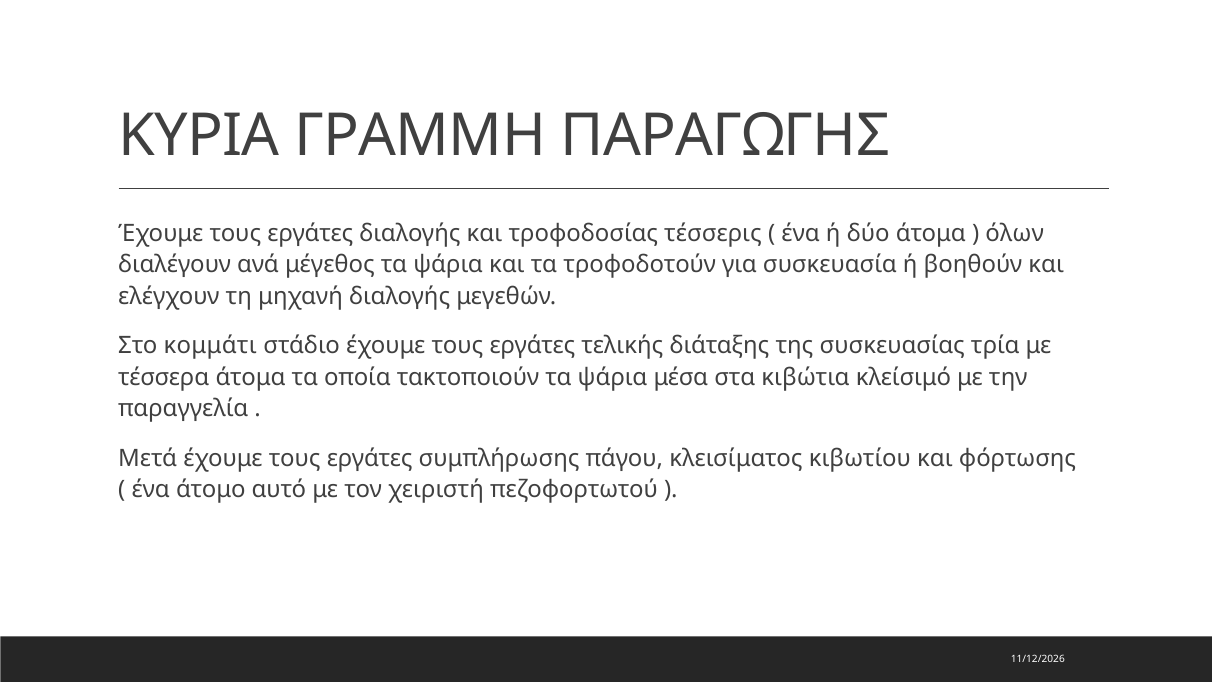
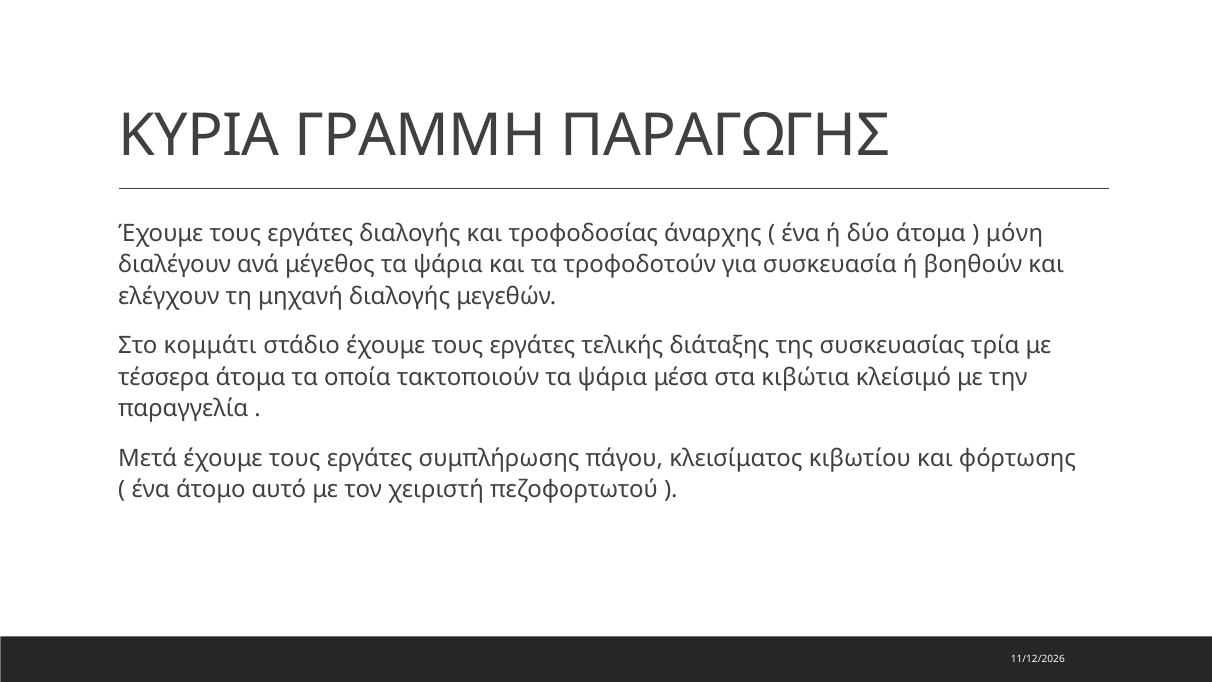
τέσσερις: τέσσερις -> άναρχης (713, 233)
όλων: όλων -> μόνη (1015, 233)
